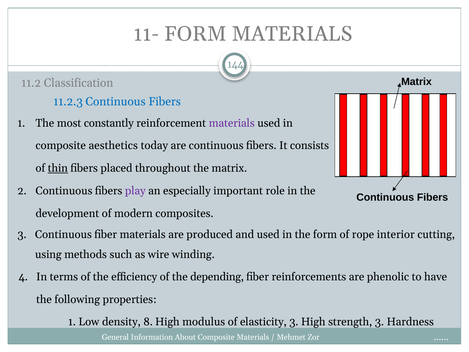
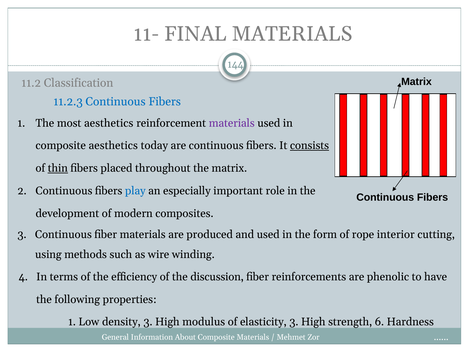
11- FORM: FORM -> FINAL (195, 34)
most constantly: constantly -> aesthetics (109, 123)
consists underline: none -> present (310, 146)
play colour: purple -> blue (135, 191)
depending: depending -> discussion (217, 277)
density 8: 8 -> 3 (148, 322)
strength 3: 3 -> 6 (379, 322)
